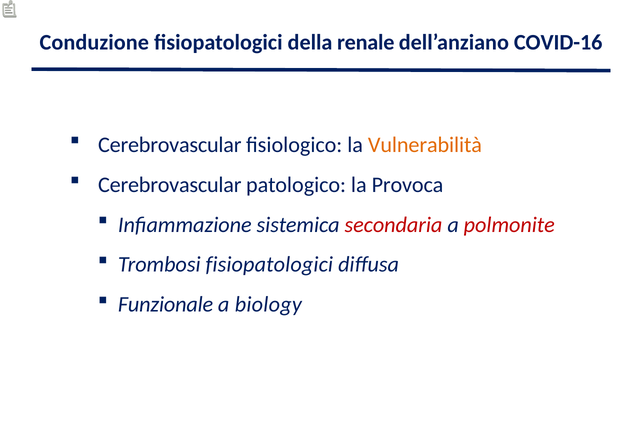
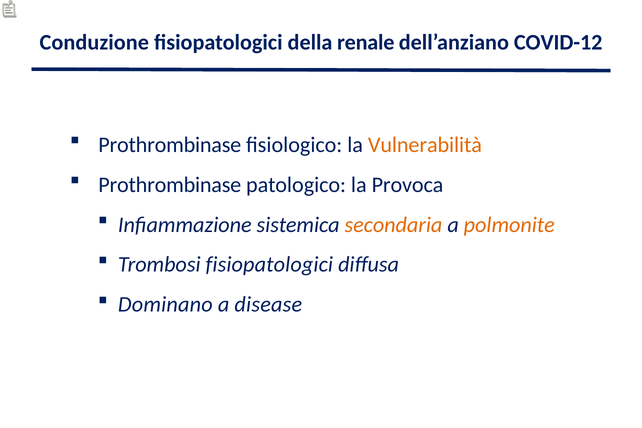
COVID-16: COVID-16 -> COVID-12 (558, 42)
Cerebrovascular: Cerebrovascular -> Prothrombinase (170, 145)
Cerebrovascular: Cerebrovascular -> Prothrombinase (170, 185)
secondaria colour: red -> orange (393, 225)
polmonite colour: red -> orange (509, 225)
Funzionale: Funzionale -> Dominano (165, 305)
biology: biology -> disease (268, 305)
